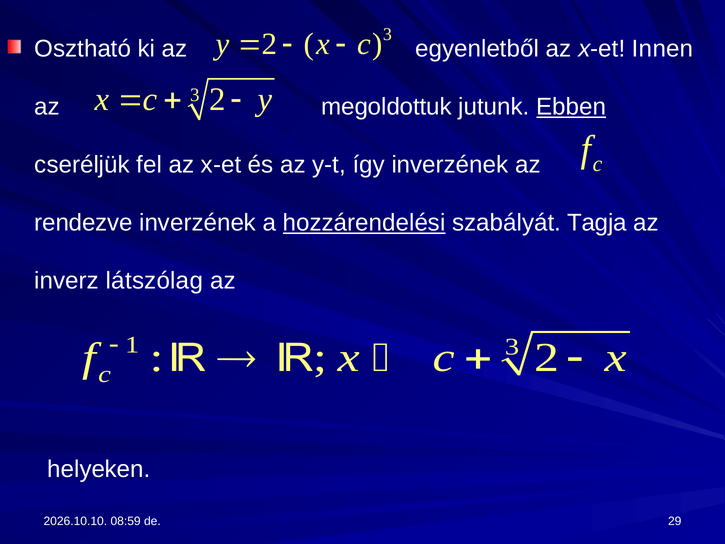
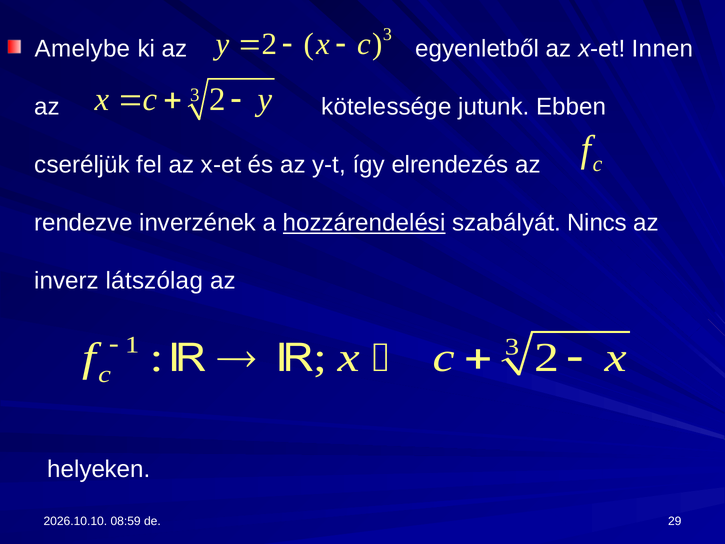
Osztható: Osztható -> Amelybe (83, 49)
megoldottuk: megoldottuk -> kötelessége (386, 107)
Ebben underline: present -> none (571, 107)
így inverzének: inverzének -> elrendezés (450, 165)
Tagja: Tagja -> Nincs (597, 223)
